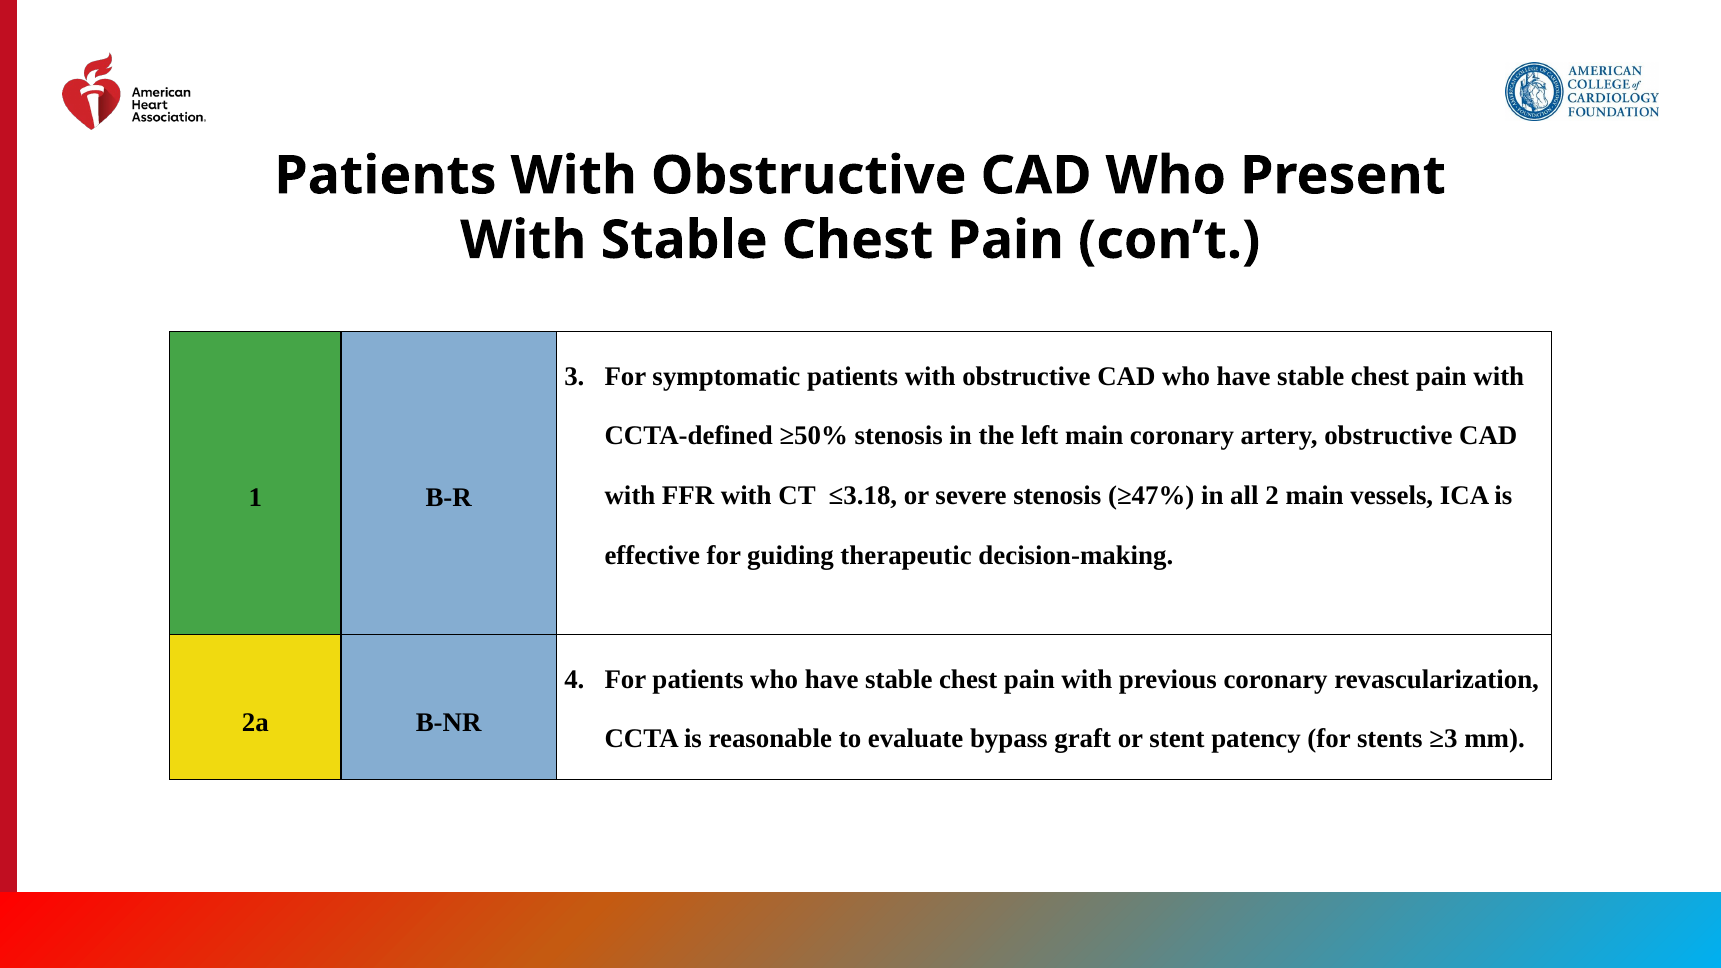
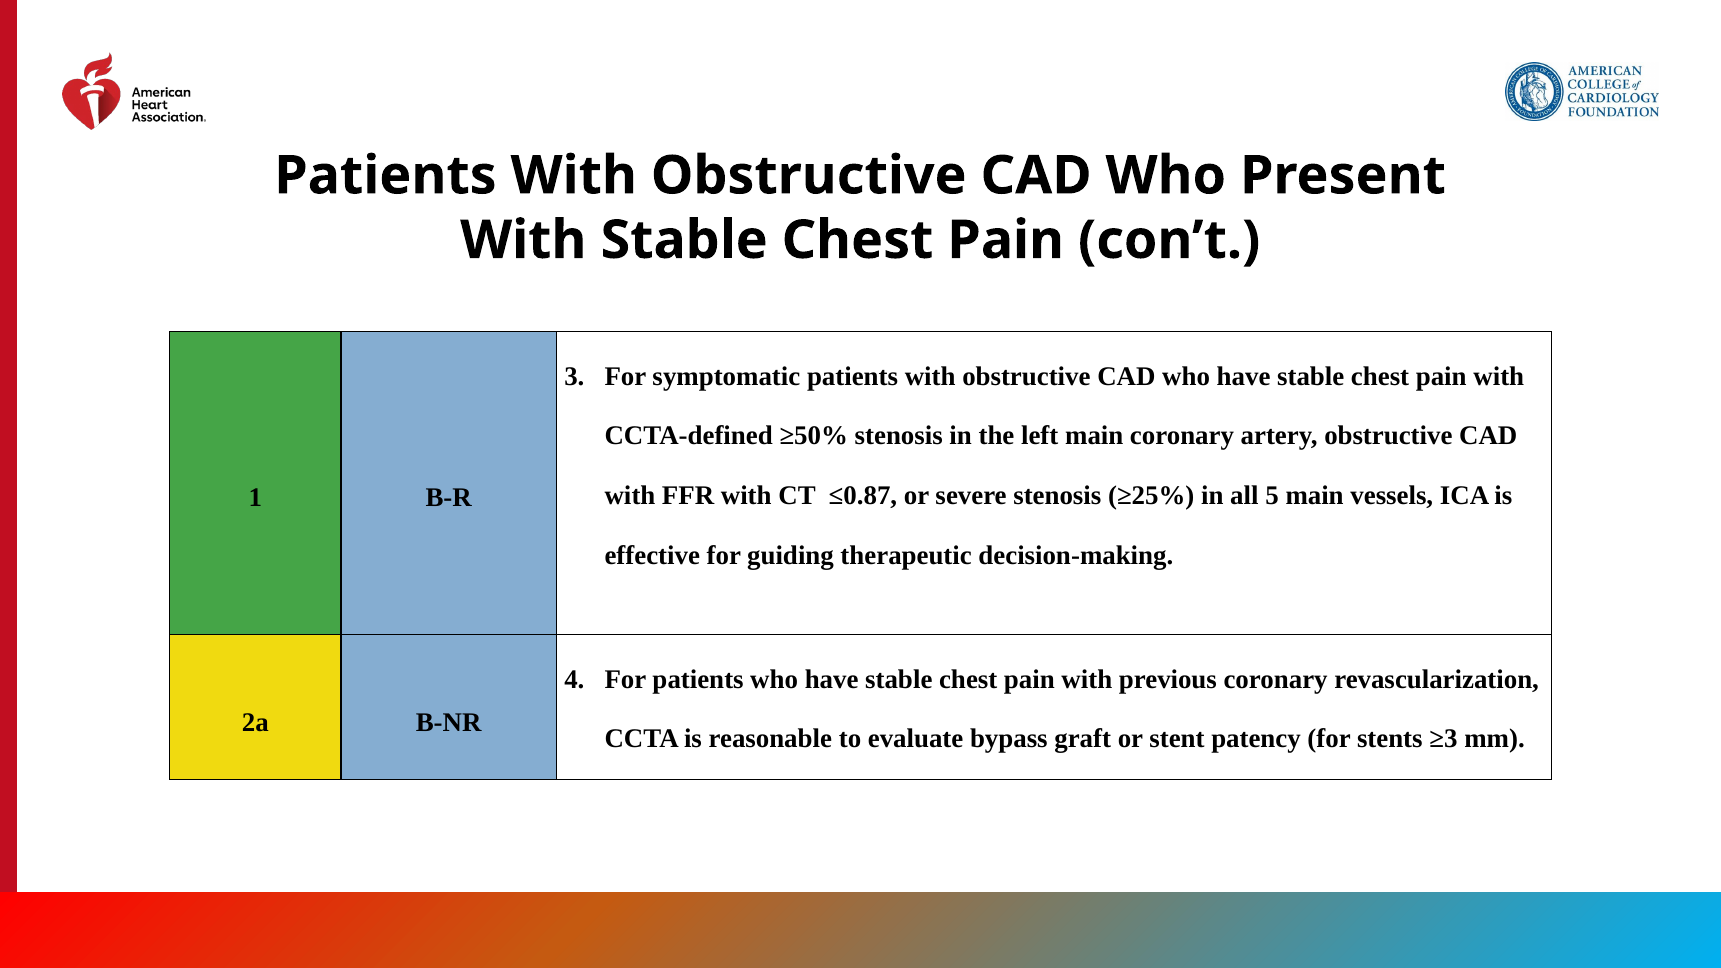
≤3.18: ≤3.18 -> ≤0.87 (863, 496)
≥47%: ≥47% -> ≥25% (1151, 496)
2: 2 -> 5 (1272, 496)
